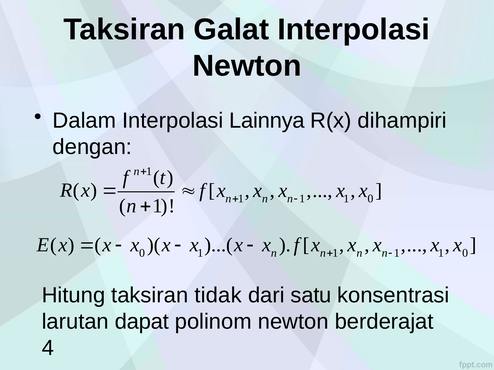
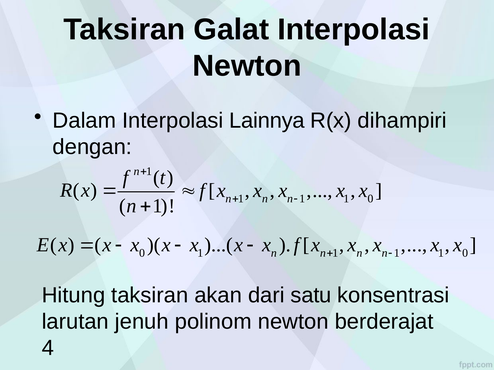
tidak: tidak -> akan (218, 296)
dapat: dapat -> jenuh (142, 322)
